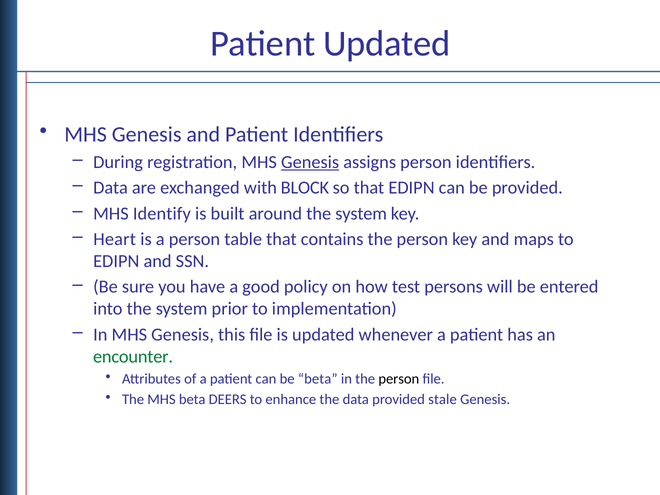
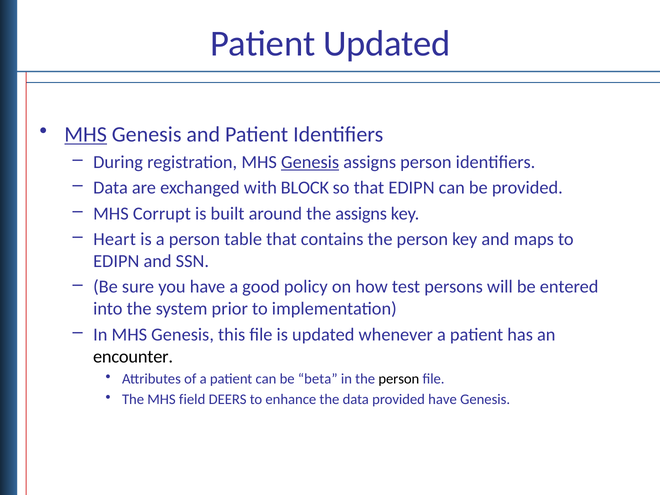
MHS underline: none -> present (86, 135)
Identify: Identify -> Corrupt (162, 214)
around the system: system -> assigns (361, 214)
encounter colour: green -> black (133, 357)
MHS beta: beta -> field (192, 400)
provided stale: stale -> have (443, 400)
